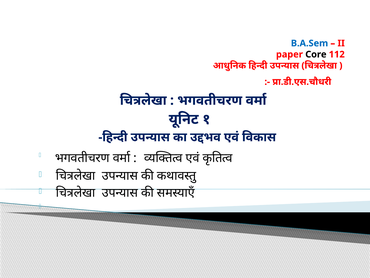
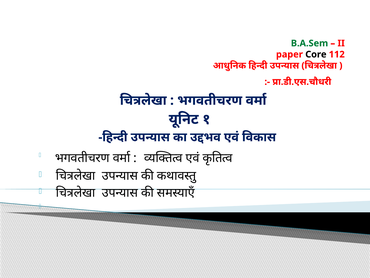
B.A.Sem colour: blue -> green (310, 43)
